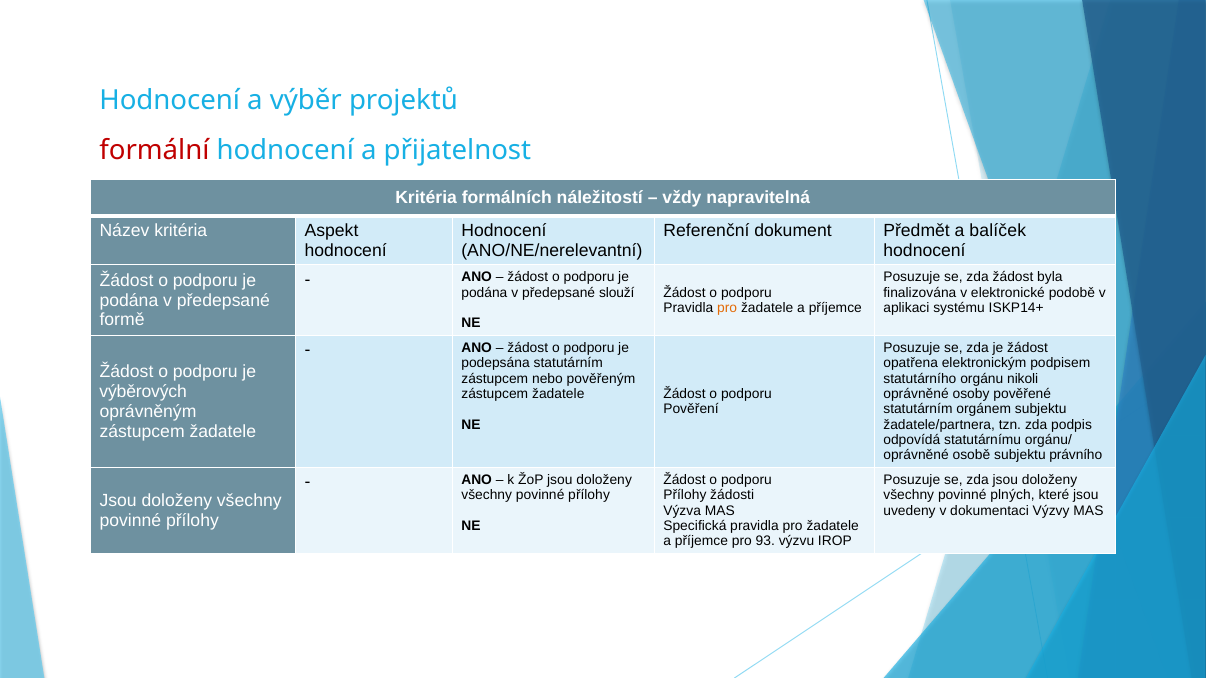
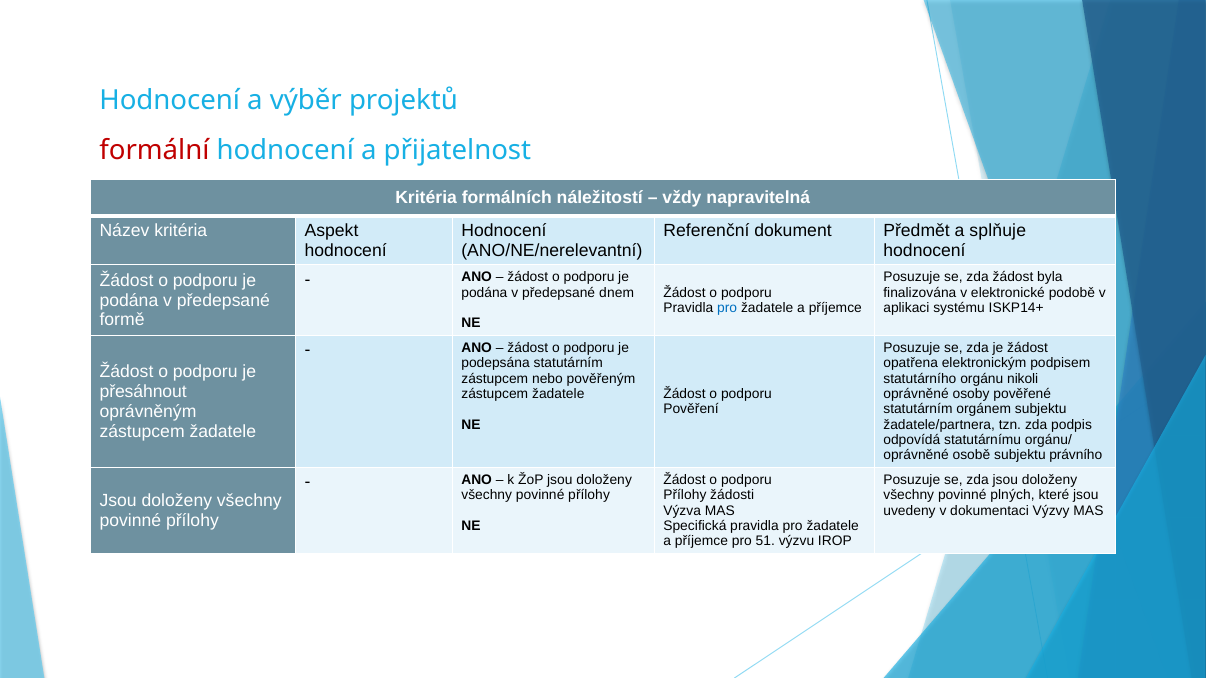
balíček: balíček -> splňuje (998, 231)
slouží: slouží -> dnem (617, 293)
pro colour: orange -> blue (727, 308)
výběrových: výběrových -> přesáhnout (143, 392)
93: 93 -> 51 (765, 542)
